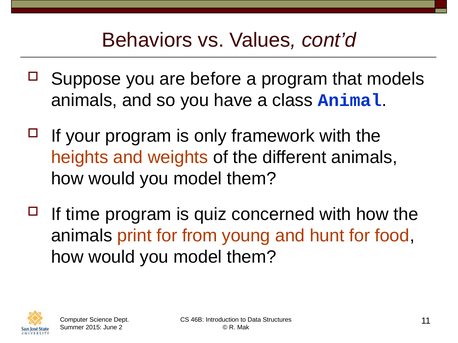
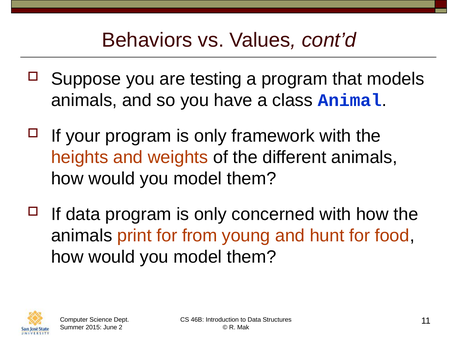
before: before -> testing (216, 79)
If time: time -> data (83, 215)
quiz: quiz -> only (210, 215)
